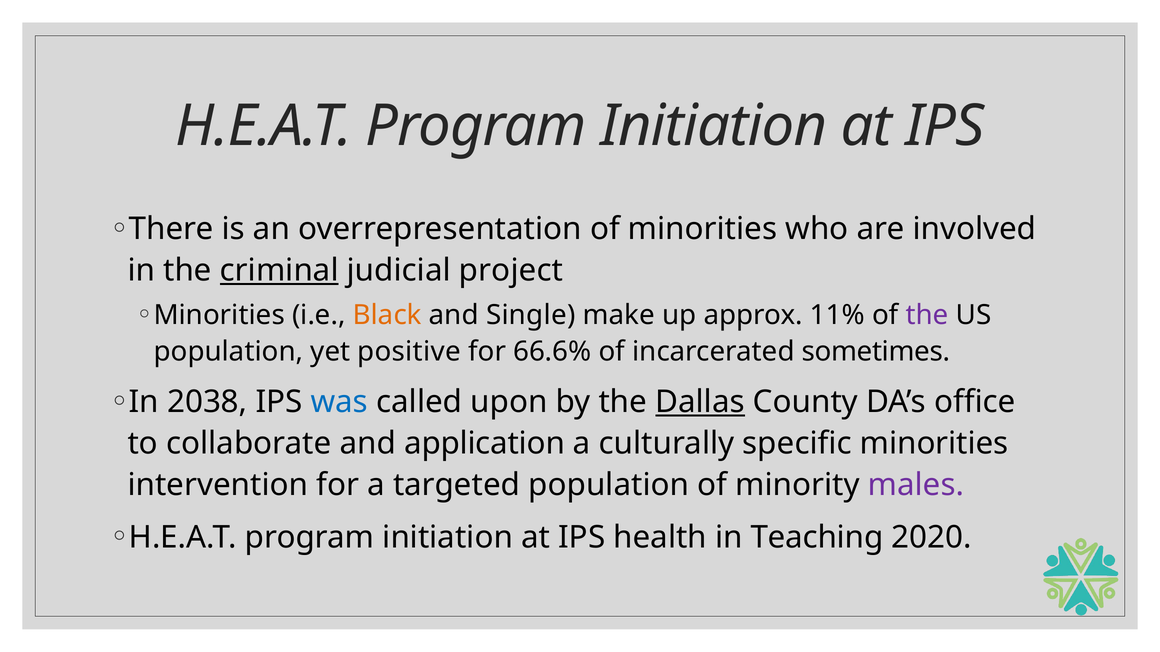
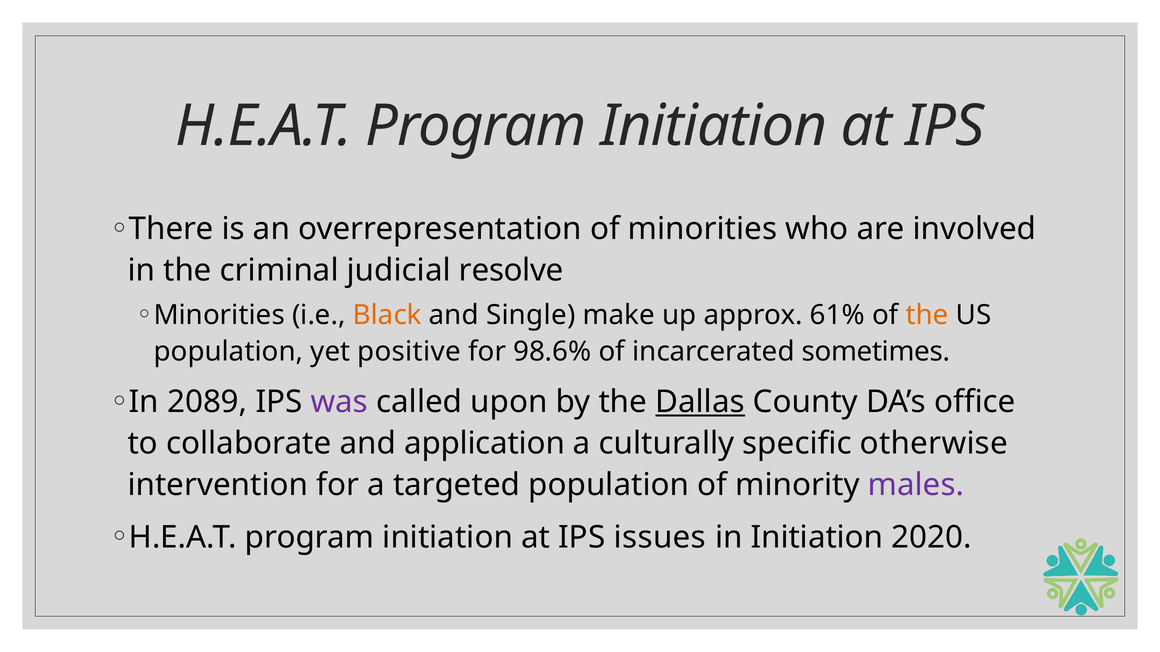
criminal underline: present -> none (279, 271)
project: project -> resolve (511, 271)
11%: 11% -> 61% (837, 315)
the colour: purple -> orange (927, 315)
66.6%: 66.6% -> 98.6% (552, 352)
2038: 2038 -> 2089 (207, 402)
was colour: blue -> purple (339, 402)
specific minorities: minorities -> otherwise (934, 444)
health: health -> issues (660, 538)
in Teaching: Teaching -> Initiation (817, 538)
